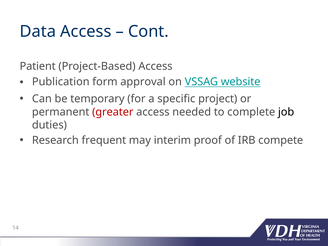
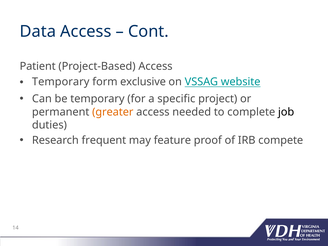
Publication: Publication -> Temporary (61, 82)
approval: approval -> exclusive (143, 82)
greater colour: red -> orange (113, 112)
interim: interim -> feature (172, 140)
